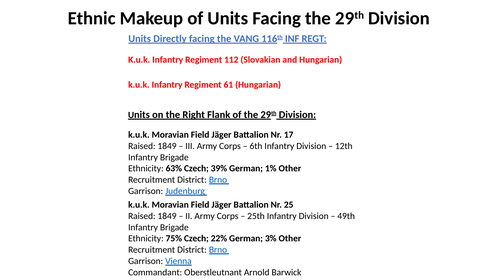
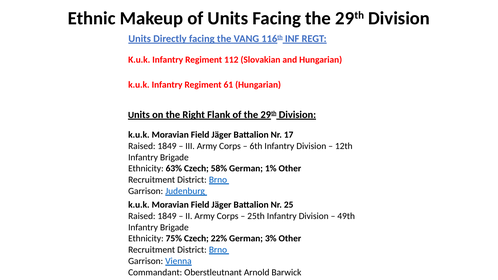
39%: 39% -> 58% (219, 169)
